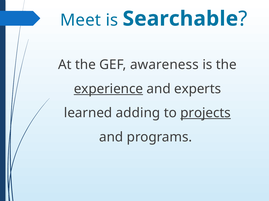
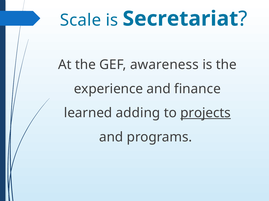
Meet: Meet -> Scale (81, 20)
Searchable: Searchable -> Secretariat (180, 19)
experience underline: present -> none (108, 89)
experts: experts -> finance (198, 89)
